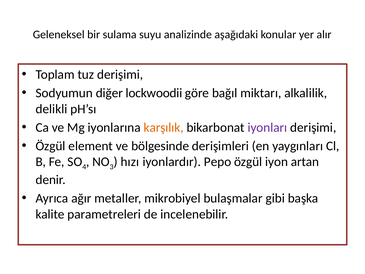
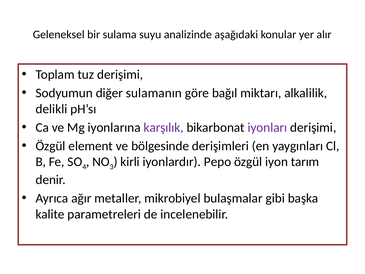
lockwoodii: lockwoodii -> sulamanın (154, 93)
karşılık colour: orange -> purple (164, 127)
hızı: hızı -> kirli (130, 162)
artan: artan -> tarım (305, 162)
